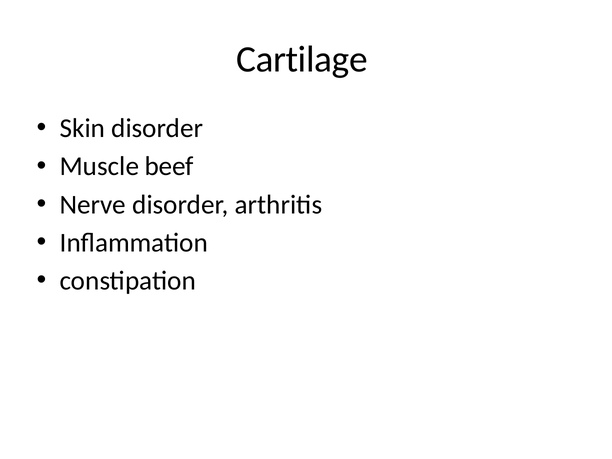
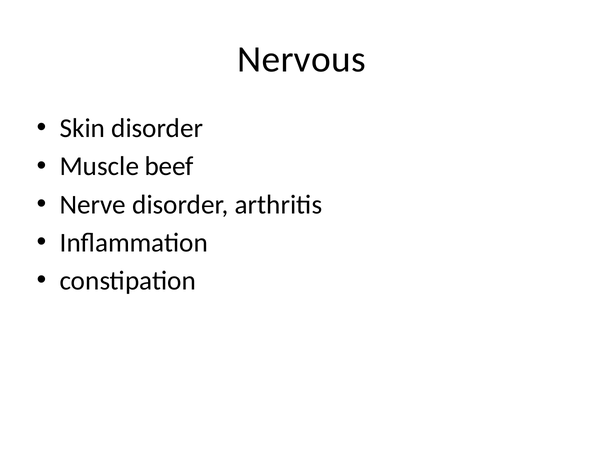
Cartilage: Cartilage -> Nervous (302, 59)
